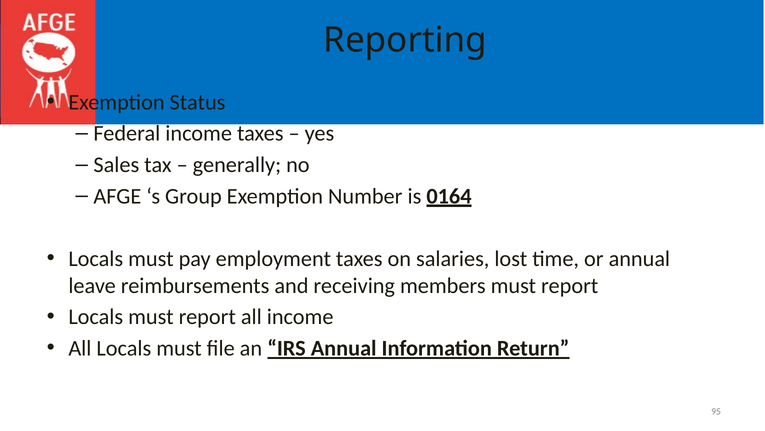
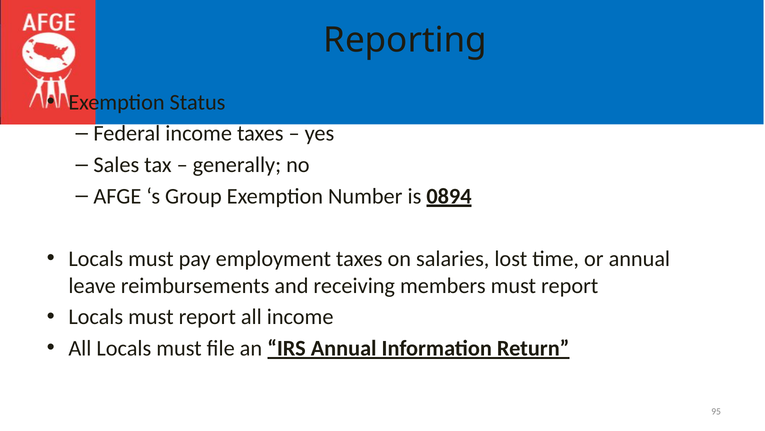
0164: 0164 -> 0894 (449, 196)
